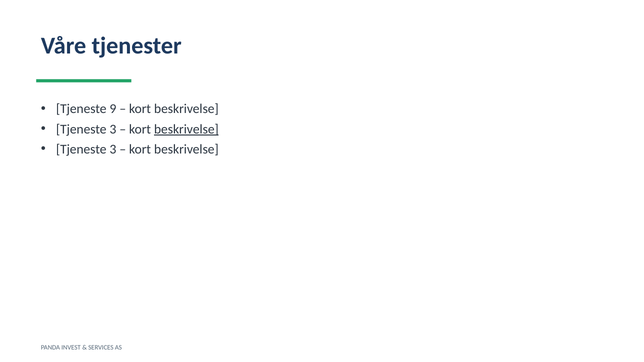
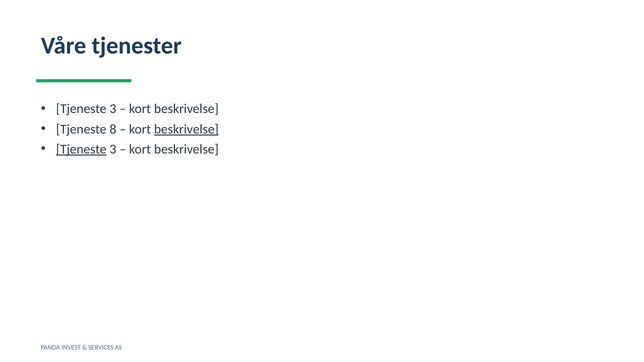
9: 9 -> 3 (113, 109)
3: 3 -> 8 (113, 129)
Tjeneste underline: none -> present (81, 149)
